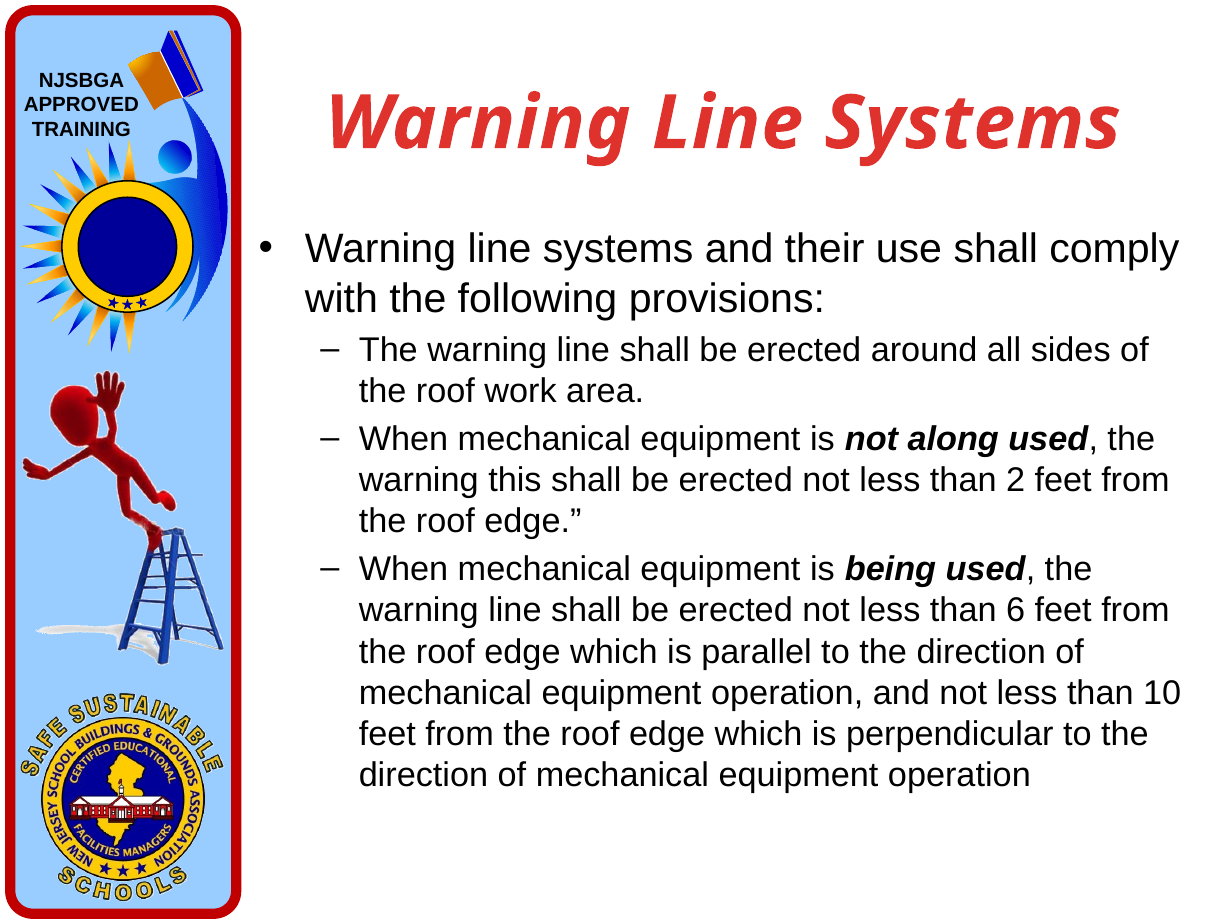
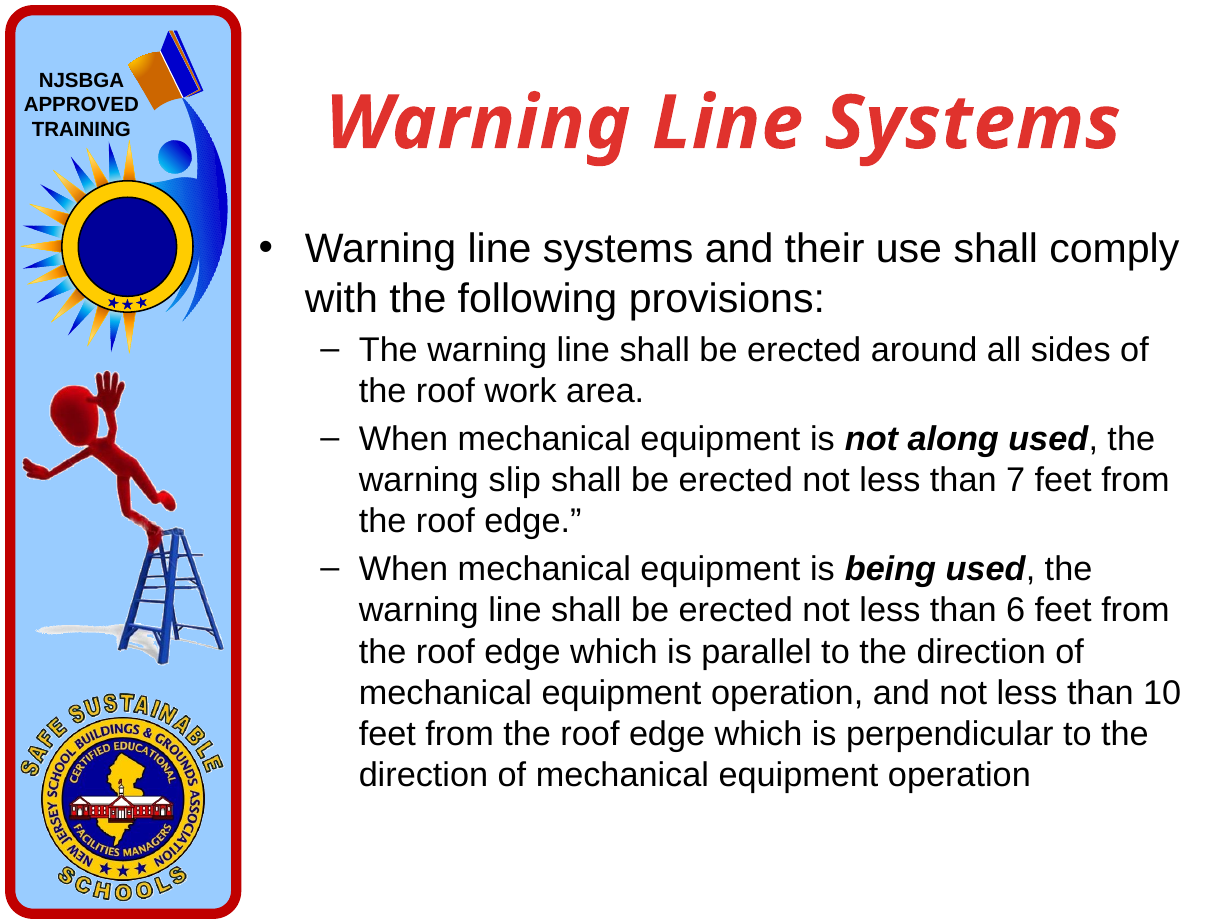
this: this -> slip (515, 480)
2: 2 -> 7 (1016, 480)
